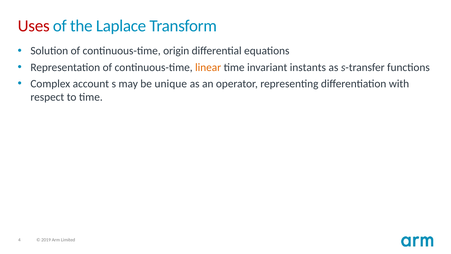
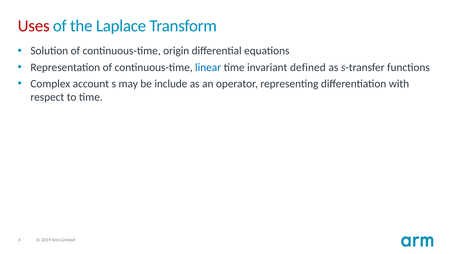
linear colour: orange -> blue (208, 67)
instants: instants -> defined (308, 67)
unique: unique -> include (171, 84)
